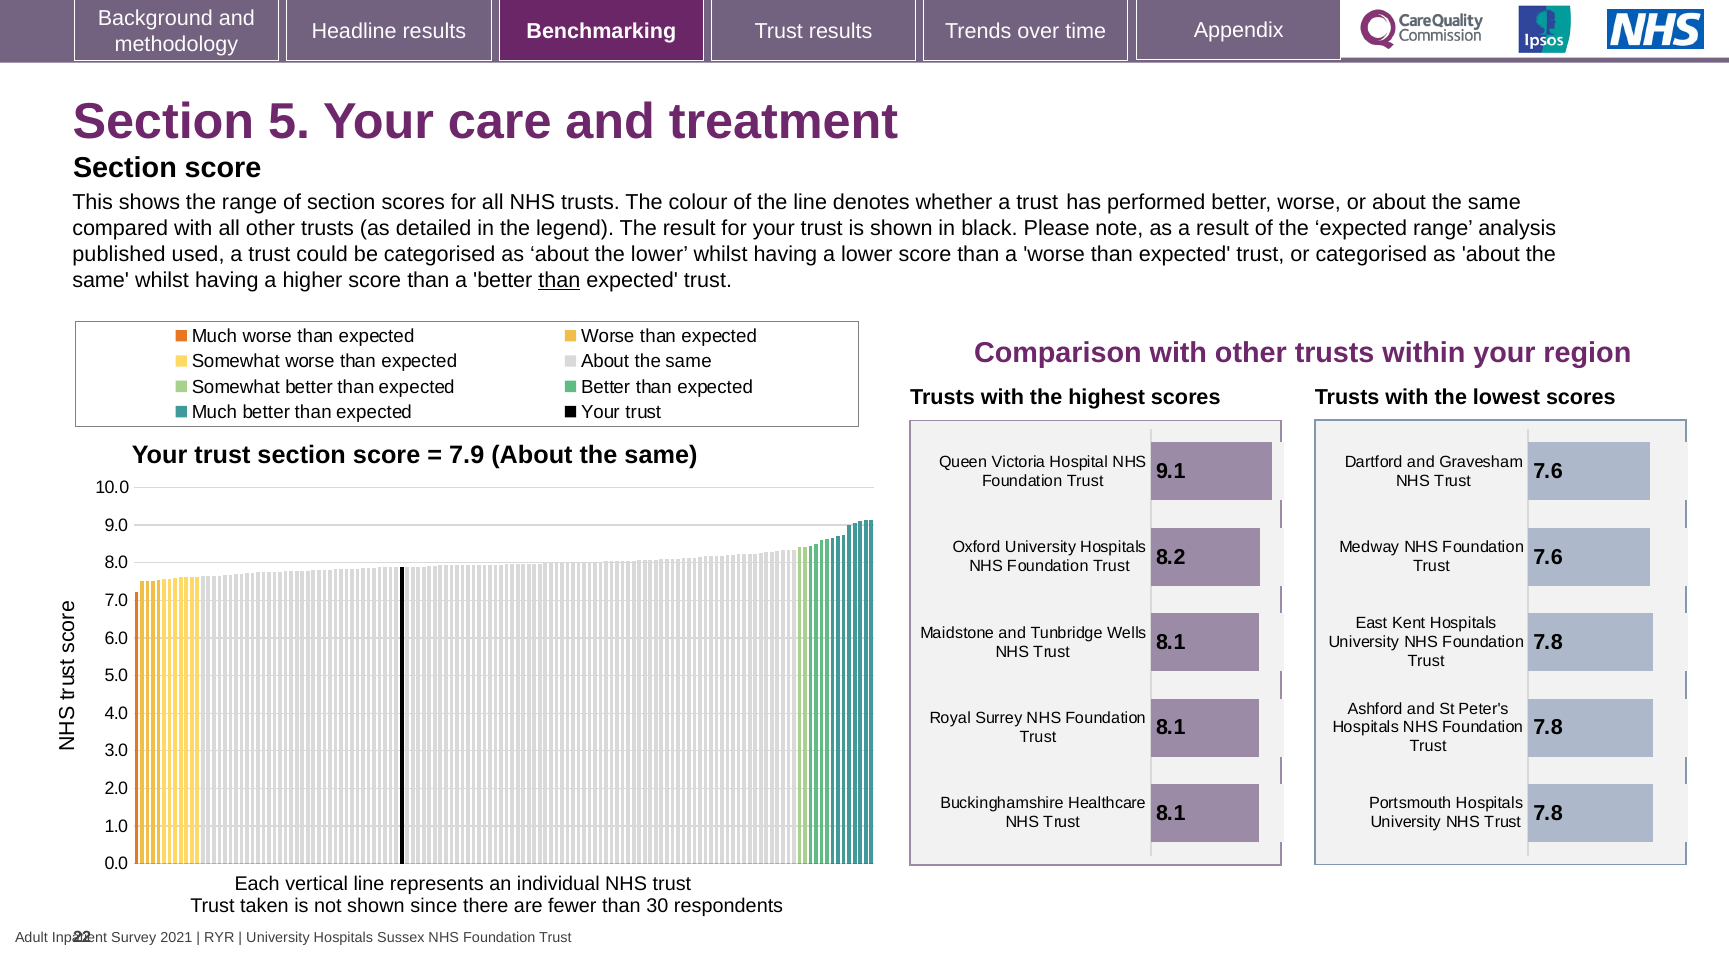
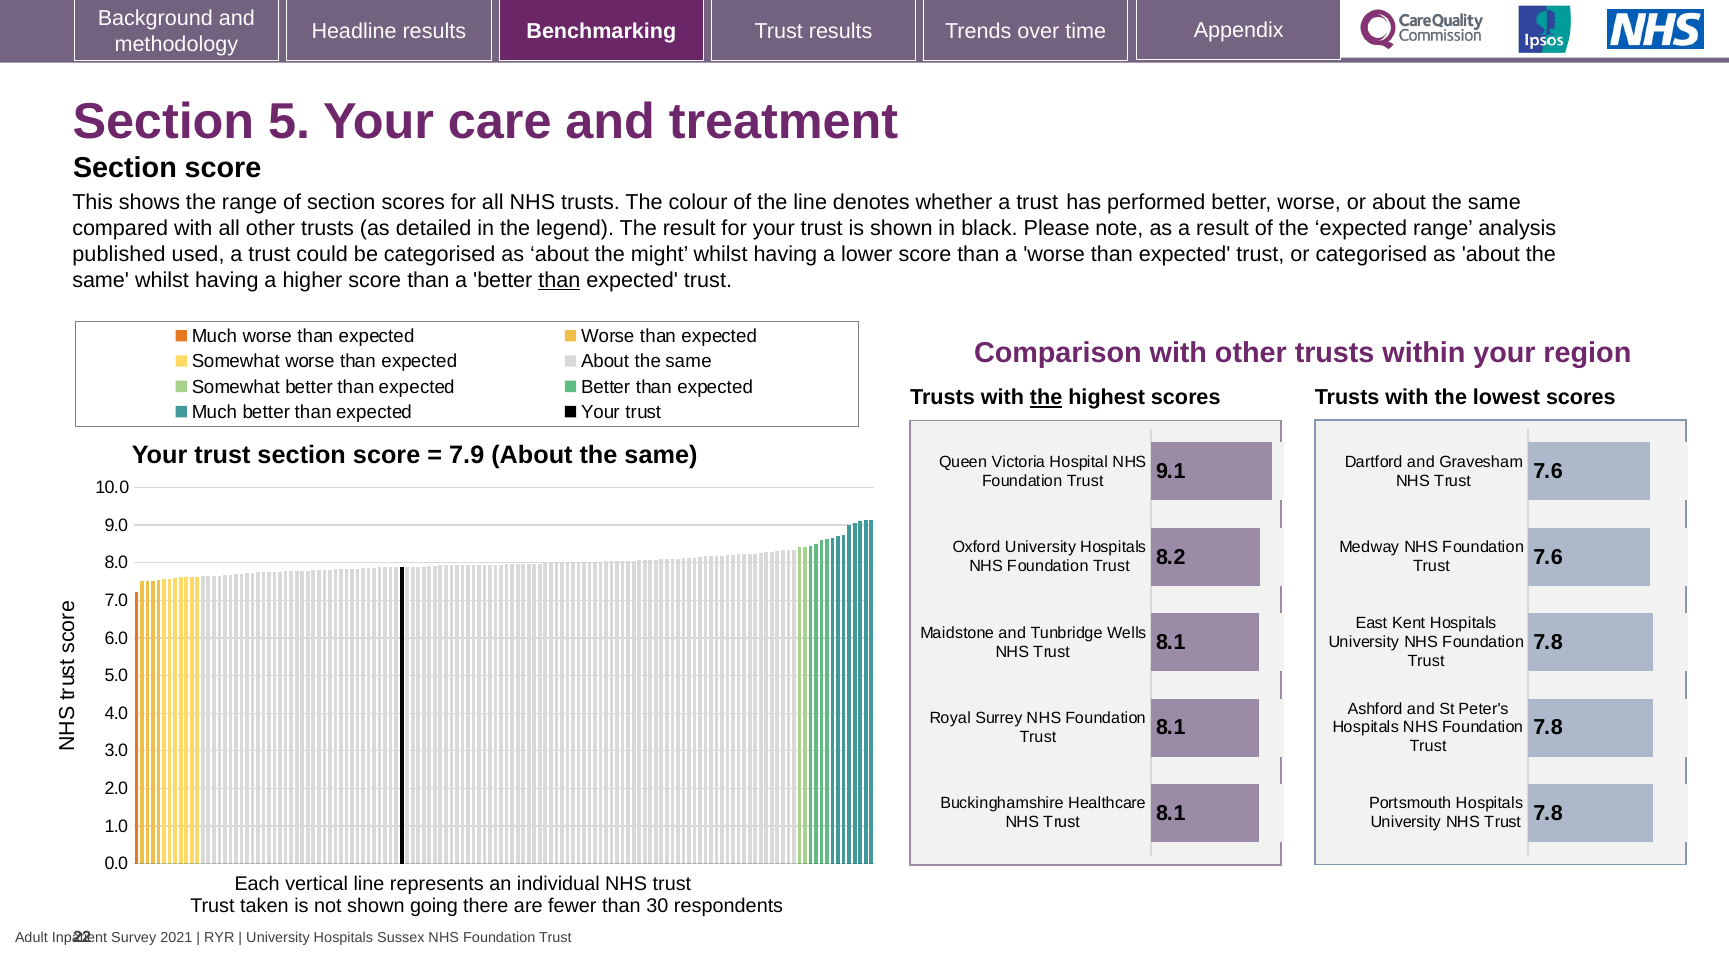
the lower: lower -> might (660, 255)
the underline: none -> present (1046, 398)
since: since -> going (434, 906)
